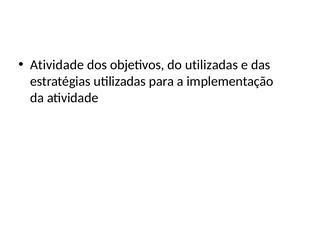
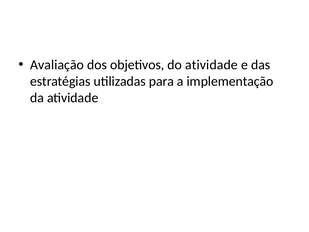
Atividade: Atividade -> Avaliação (57, 65)
do utilizadas: utilizadas -> atividade (211, 65)
